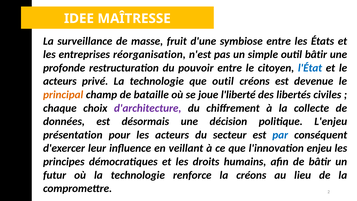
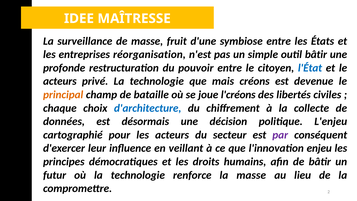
que outil: outil -> mais (223, 81)
l'liberté: l'liberté -> l'créons (238, 95)
d'architecture colour: purple -> blue (148, 108)
présentation: présentation -> cartographié (73, 135)
par colour: blue -> purple (280, 135)
la créons: créons -> masse (251, 175)
